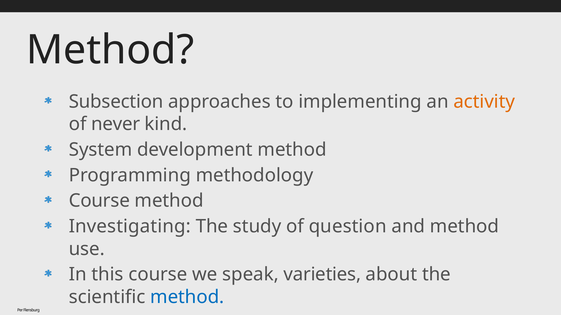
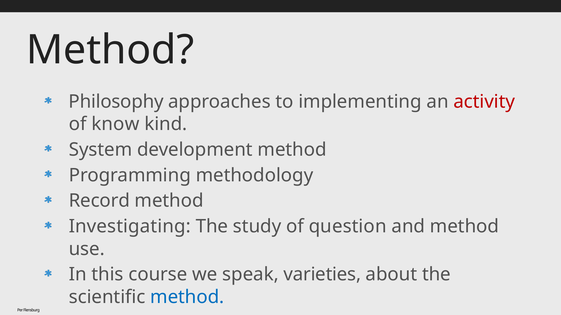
Subsection: Subsection -> Philosophy (116, 102)
activity colour: orange -> red (484, 102)
never: never -> know (115, 124)
Course: Course -> Record (99, 201)
